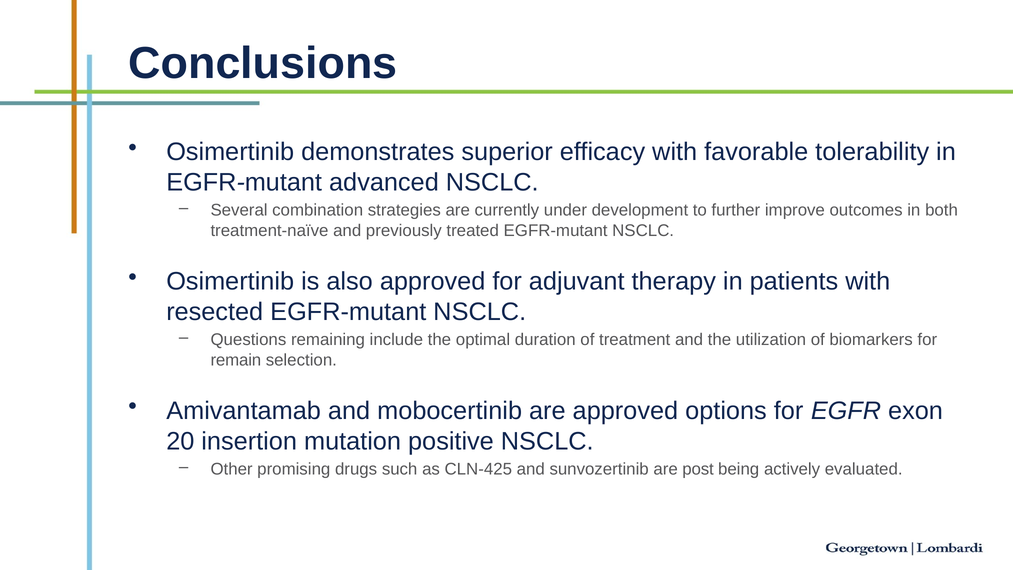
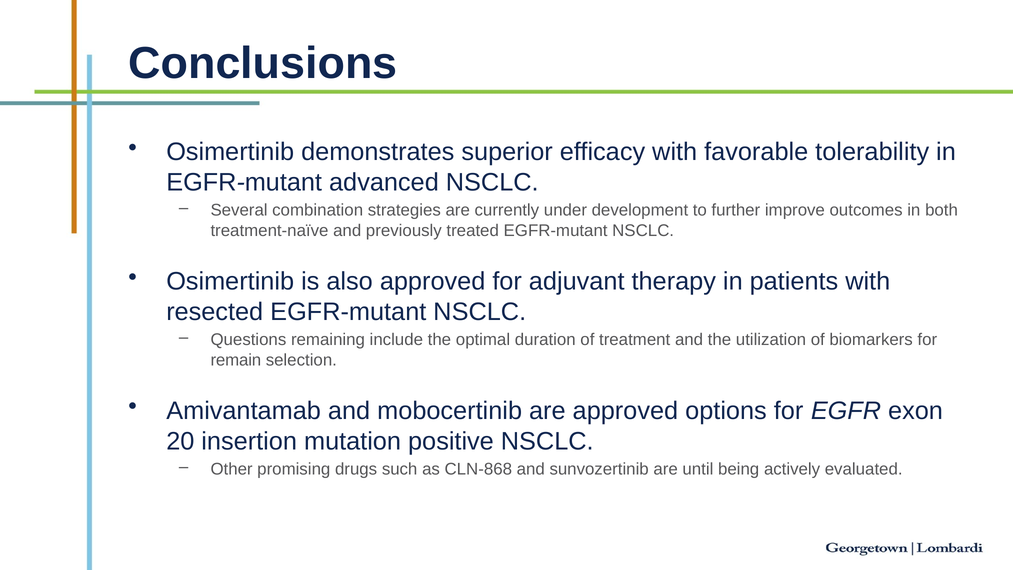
CLN-425: CLN-425 -> CLN-868 (478, 470)
post: post -> until (698, 470)
